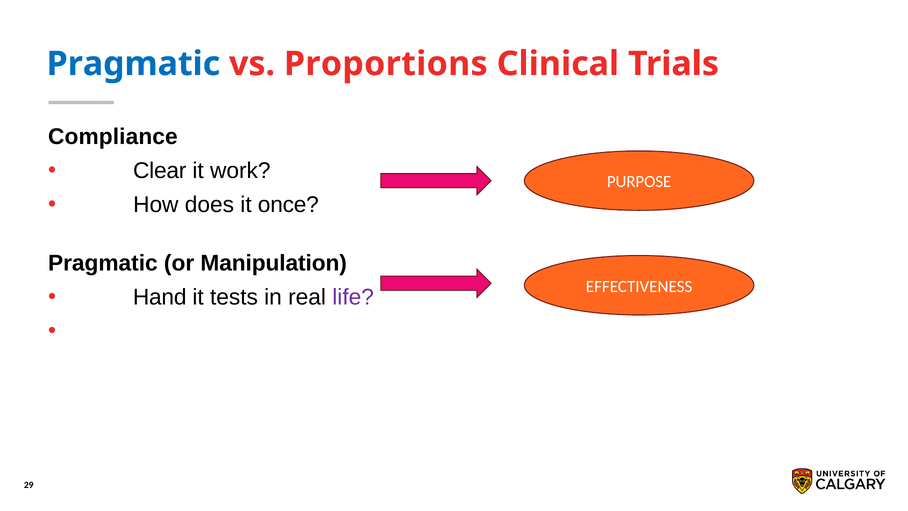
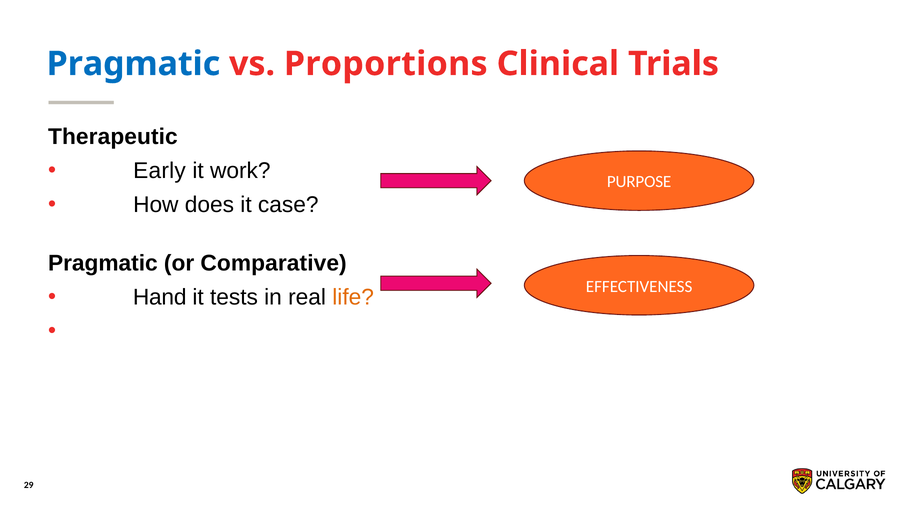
Compliance: Compliance -> Therapeutic (113, 137)
Clear: Clear -> Early (159, 171)
once: once -> case (288, 205)
Manipulation: Manipulation -> Comparative (274, 263)
life colour: purple -> orange (353, 297)
